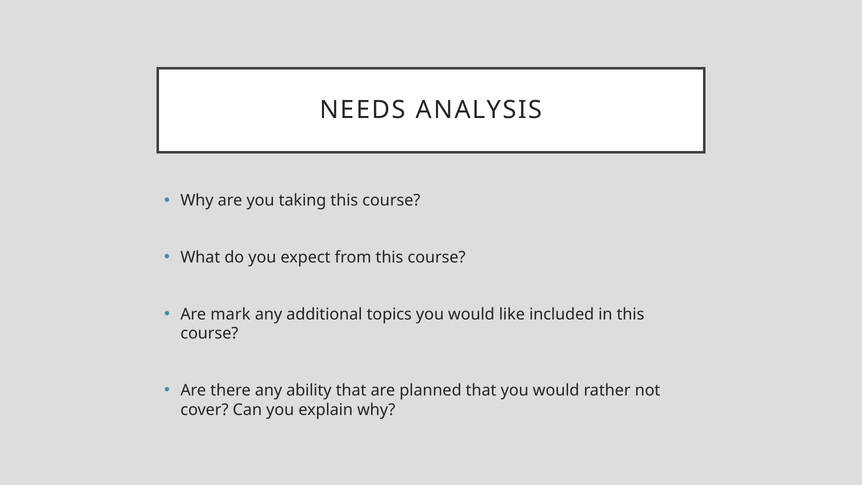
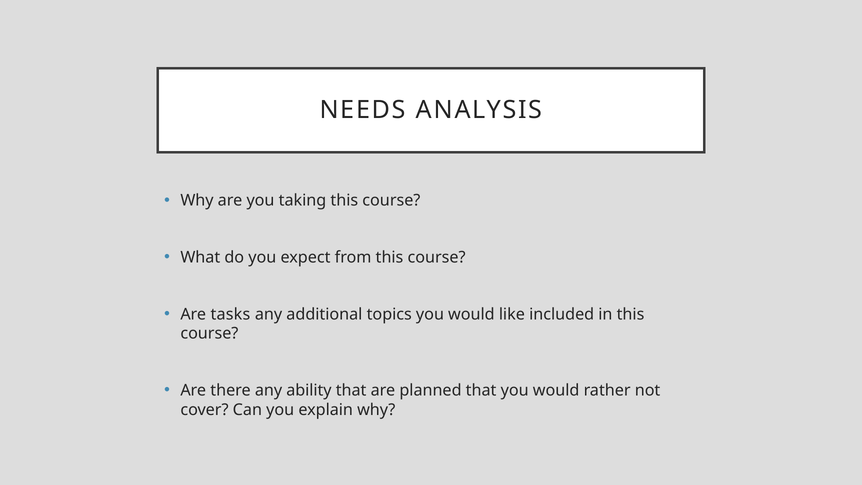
mark: mark -> tasks (230, 314)
